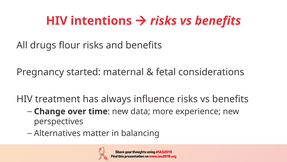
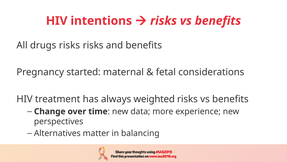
drugs flour: flour -> risks (69, 45)
influence: influence -> weighted (154, 99)
